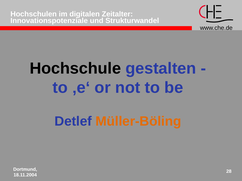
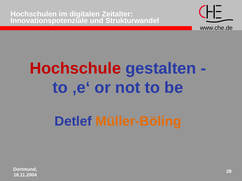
Hochschule colour: black -> red (75, 68)
